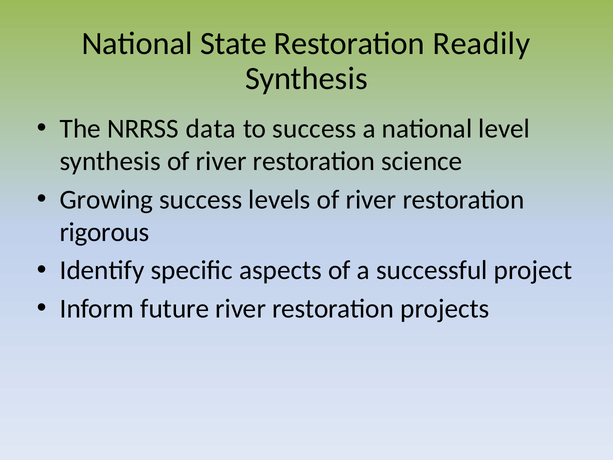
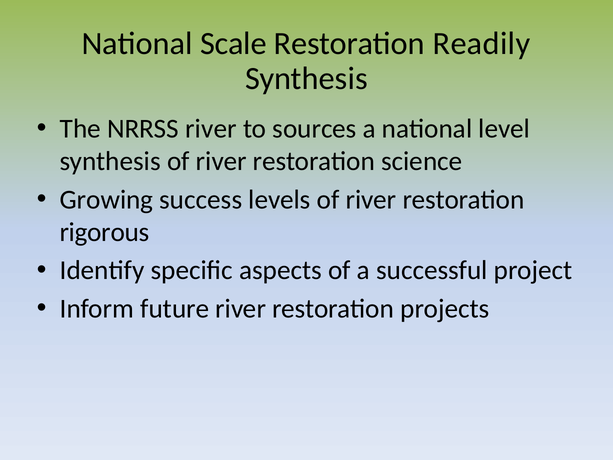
State: State -> Scale (233, 43)
NRRSS data: data -> river (211, 129)
to success: success -> sources (315, 129)
